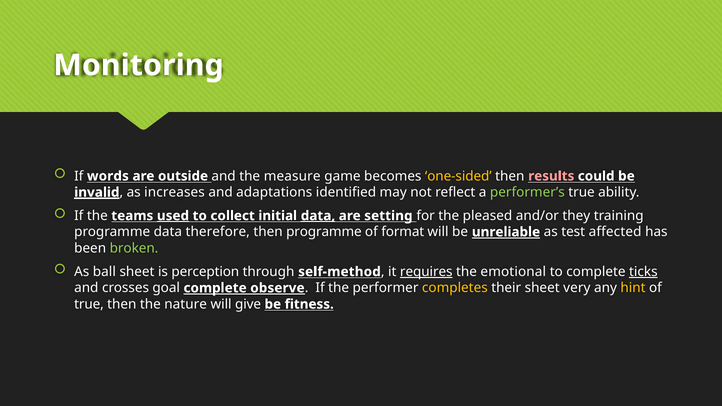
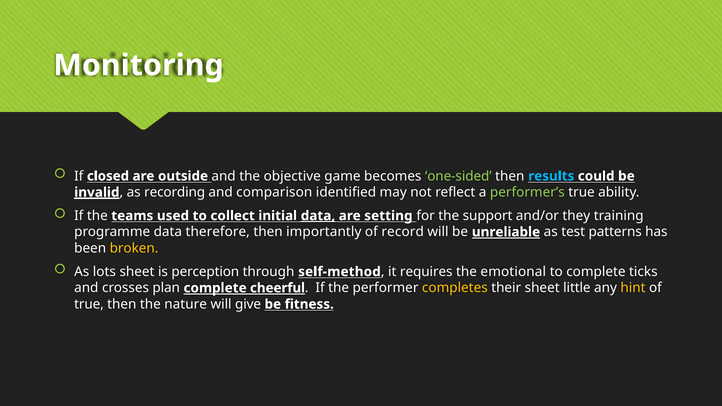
words: words -> closed (108, 176)
measure: measure -> objective (292, 176)
one-sided colour: yellow -> light green (458, 176)
results colour: pink -> light blue (551, 176)
increases: increases -> recording (175, 192)
adaptations: adaptations -> comparison (274, 192)
used underline: present -> none (173, 216)
pleased: pleased -> support (488, 216)
then programme: programme -> importantly (324, 232)
format: format -> record (403, 232)
affected: affected -> patterns (615, 232)
broken colour: light green -> yellow (134, 248)
ball: ball -> lots (104, 272)
requires underline: present -> none (426, 272)
ticks underline: present -> none (643, 272)
goal: goal -> plan (166, 288)
observe: observe -> cheerful (278, 288)
very: very -> little (577, 288)
